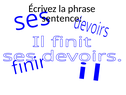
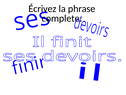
sentence: sentence -> complete (62, 18)
